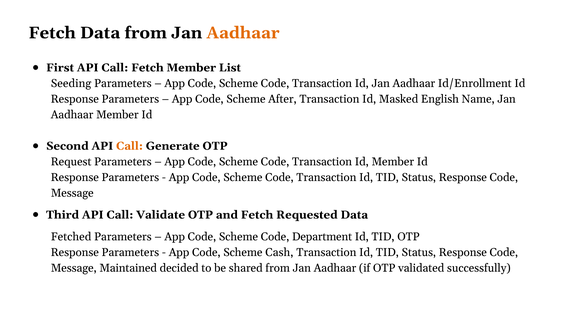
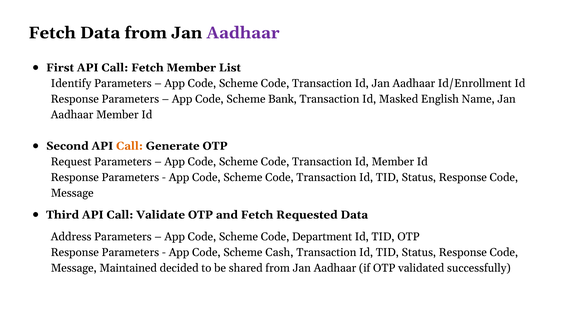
Aadhaar colour: orange -> purple (243, 33)
Seeding: Seeding -> Identify (71, 84)
After: After -> Bank (283, 99)
Fetched: Fetched -> Address (71, 237)
